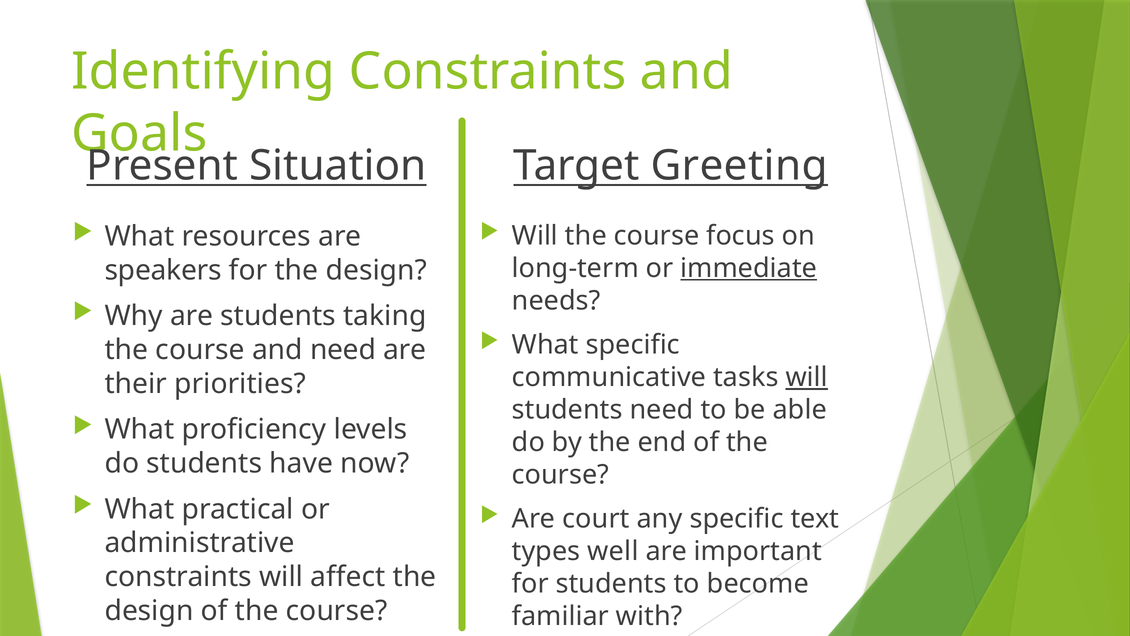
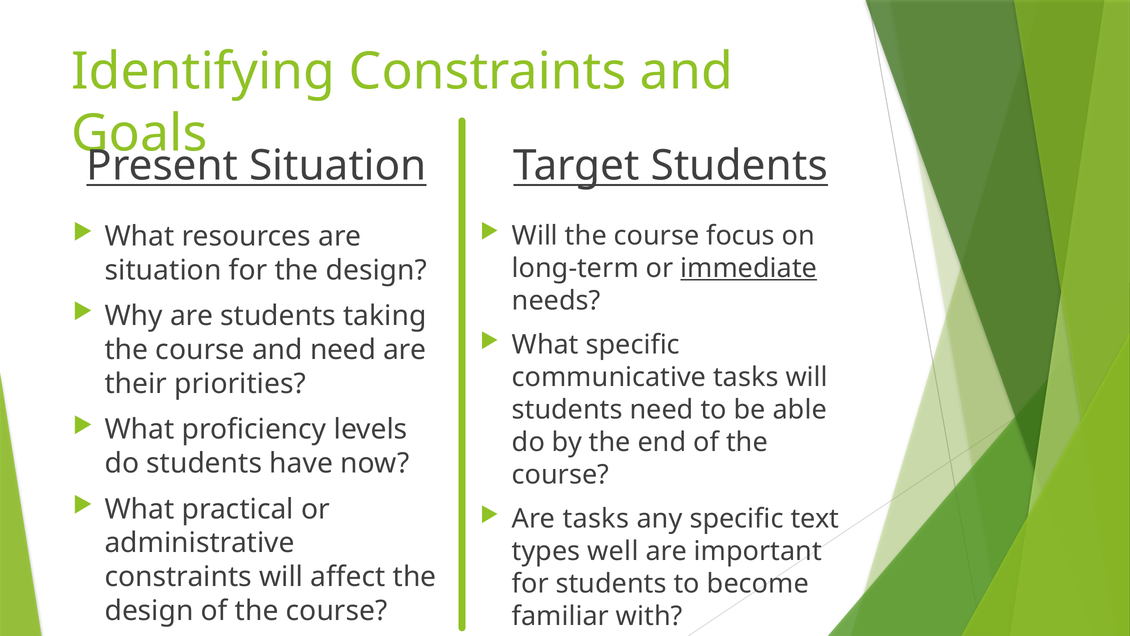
Target Greeting: Greeting -> Students (739, 166)
speakers: speakers -> situation (163, 270)
will underline: present -> none (807, 377)
Are court: court -> tasks (596, 519)
